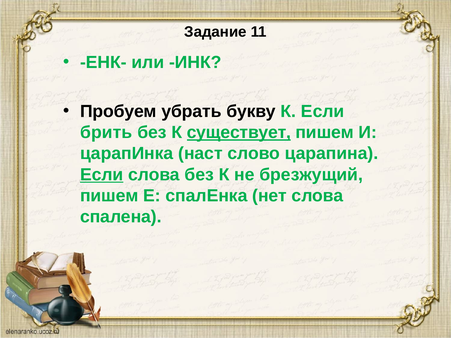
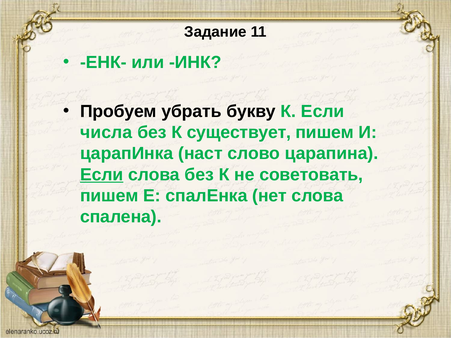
брить: брить -> числа (106, 133)
существует underline: present -> none (239, 133)
брезжущий: брезжущий -> советовать (311, 175)
